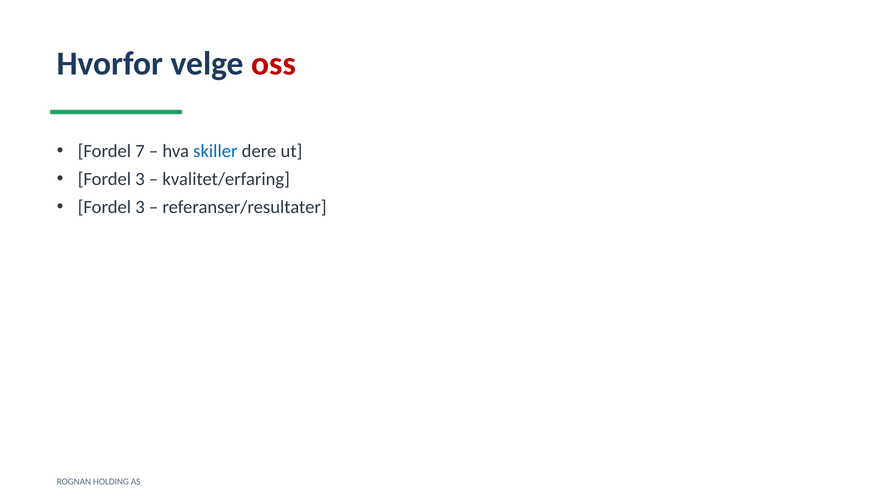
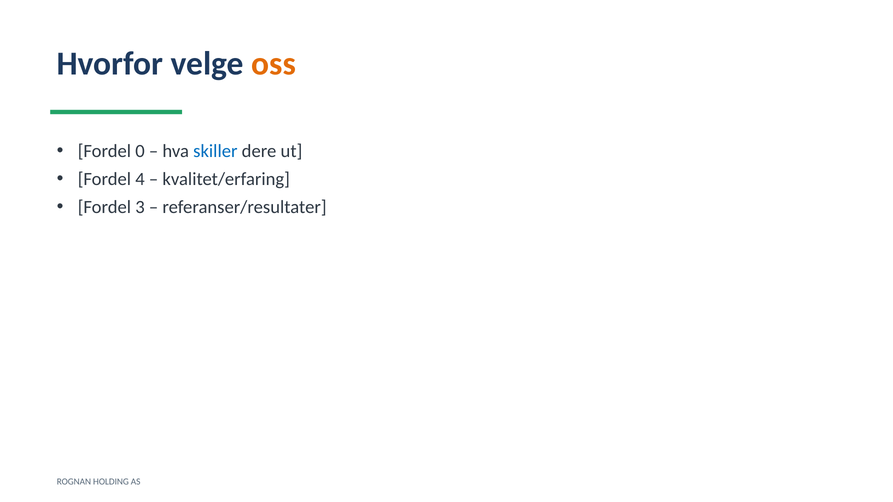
oss colour: red -> orange (274, 64)
7: 7 -> 0 (140, 151)
3: 3 -> 4 (140, 179)
